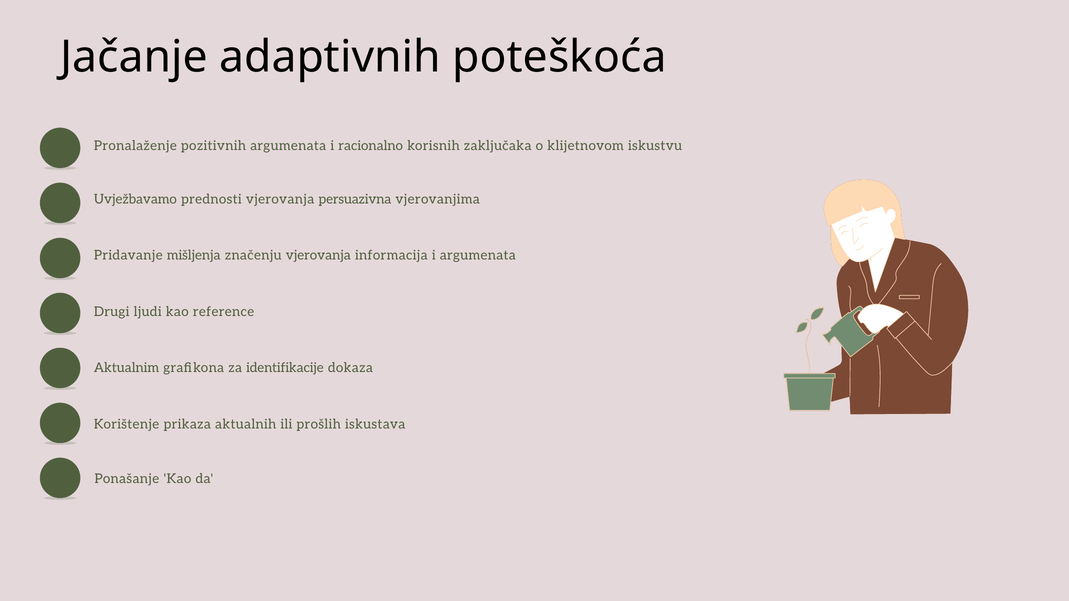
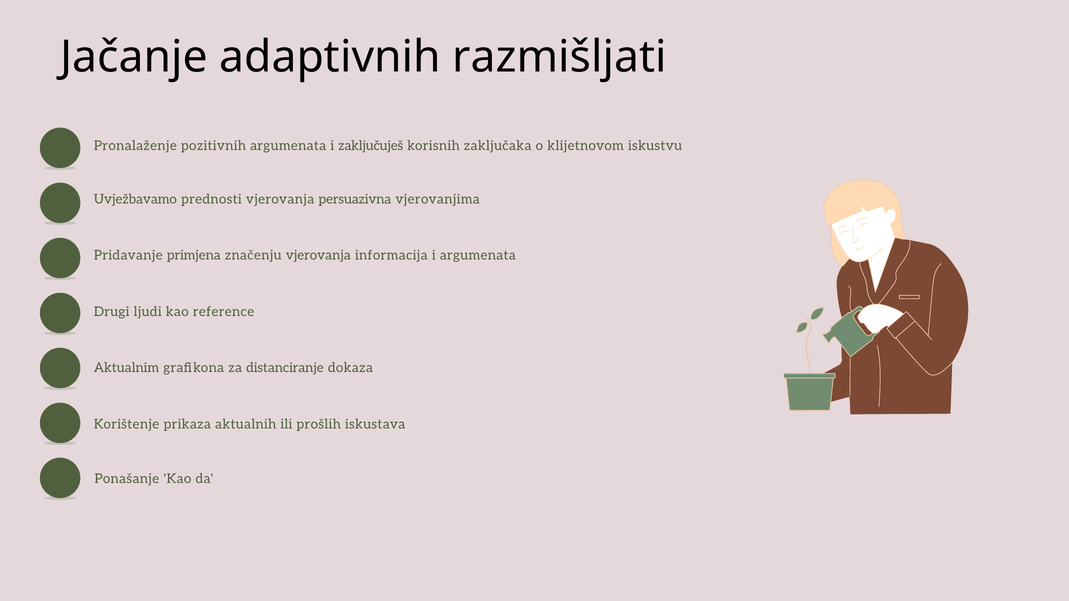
poteškoća: poteškoća -> razmišljati (560, 57)
racionalno: racionalno -> zaključuješ (371, 146)
mišljenja: mišljenja -> primjena (194, 256)
identifikacije: identifikacije -> distanciranje (285, 368)
